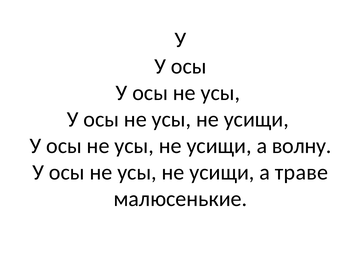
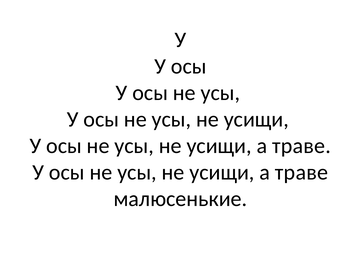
волну: волну -> траве (302, 146)
